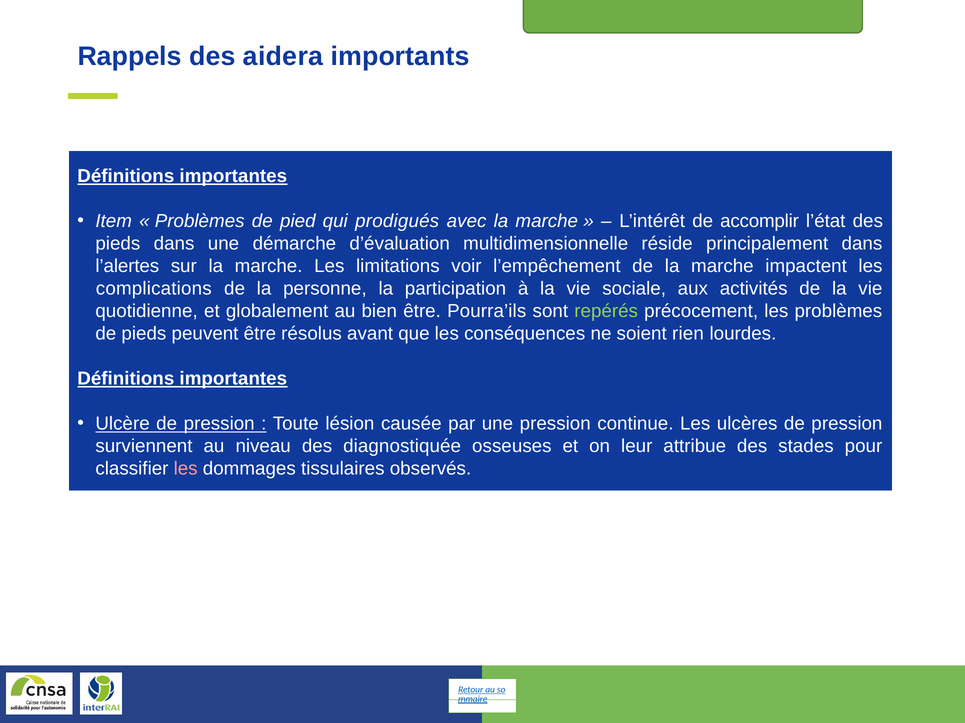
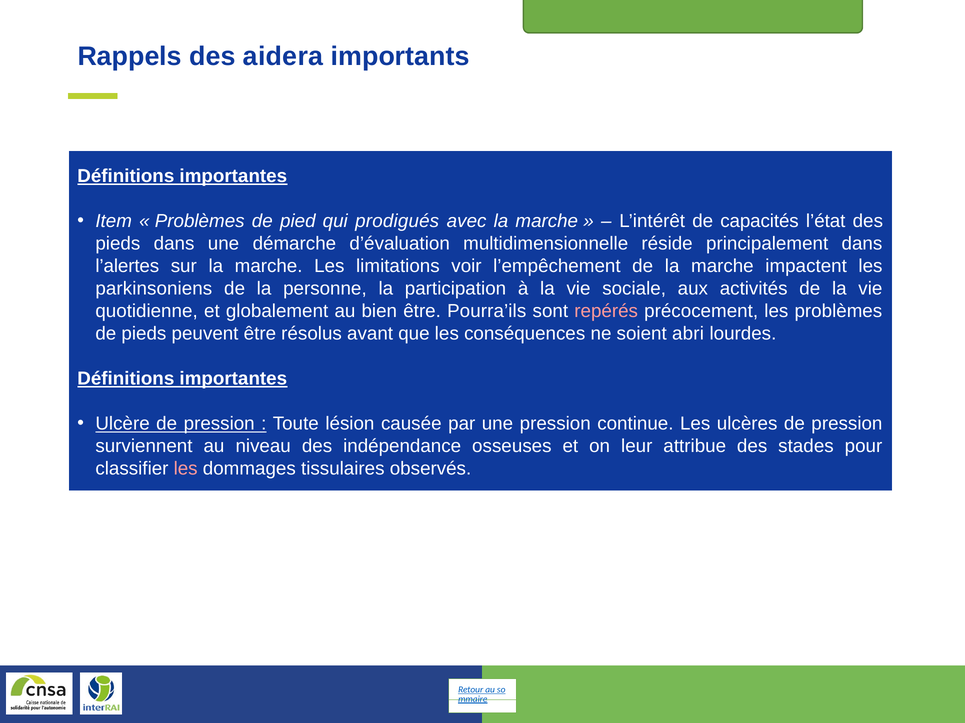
accomplir: accomplir -> capacités (760, 221)
complications: complications -> parkinsoniens (154, 289)
repérés colour: light green -> pink (606, 311)
rien: rien -> abri (688, 334)
diagnostiquée: diagnostiquée -> indépendance (402, 446)
